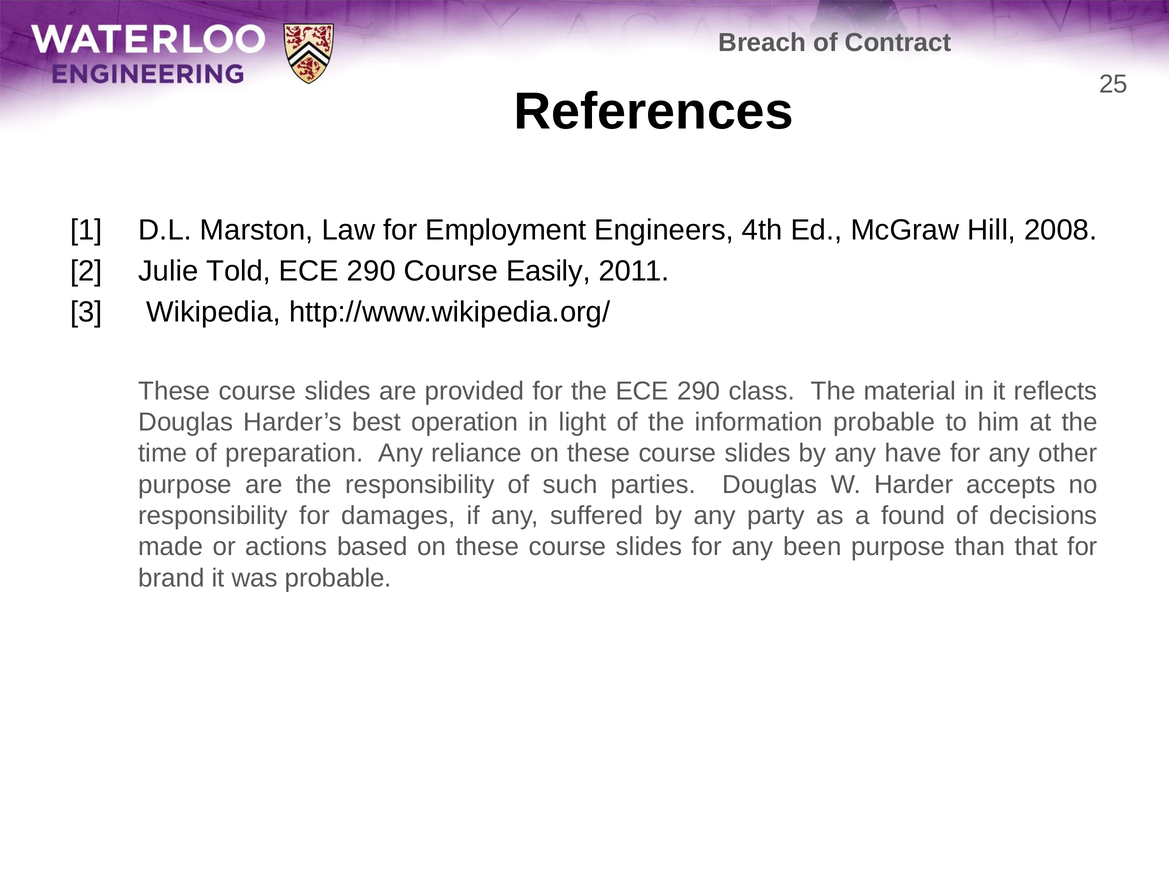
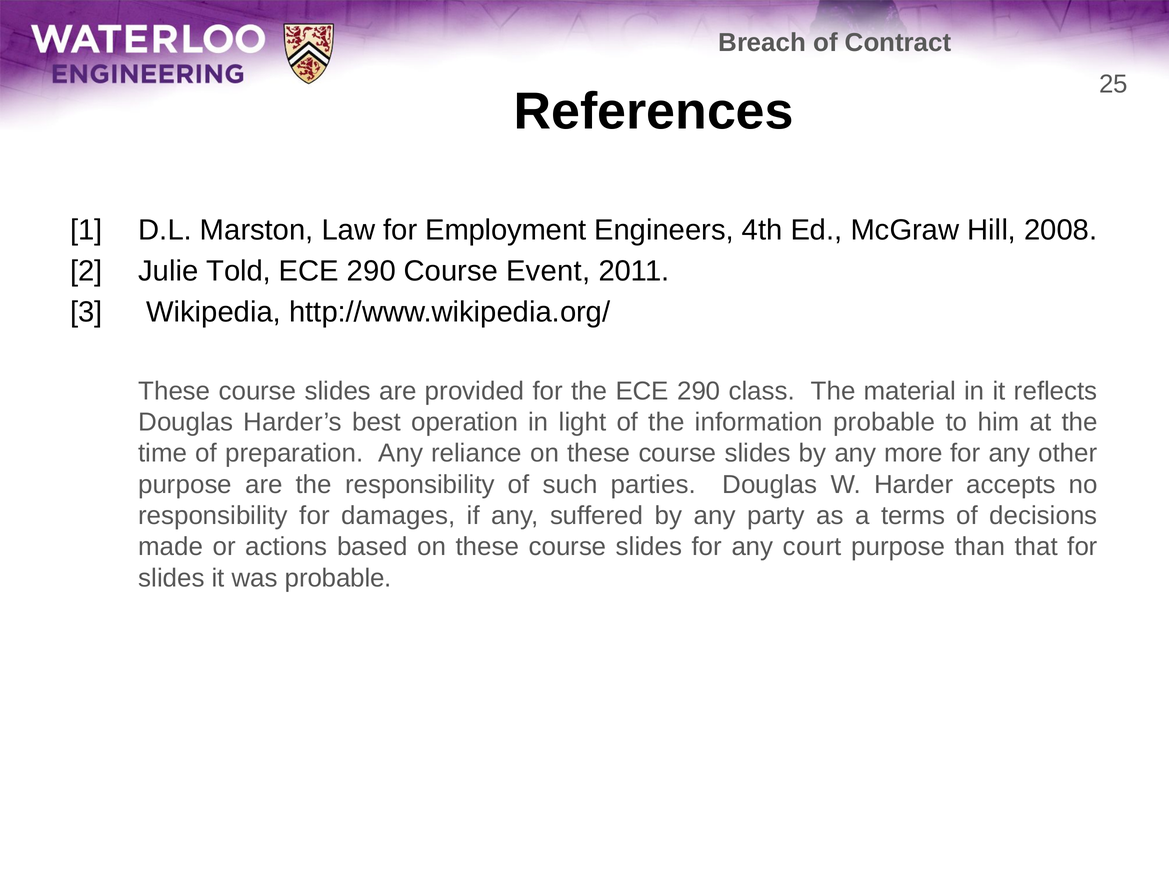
Easily: Easily -> Event (548, 271)
have: have -> more (913, 453)
found: found -> terms (913, 515)
been: been -> court (812, 547)
brand: brand -> slides (171, 578)
